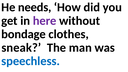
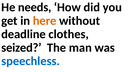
here colour: purple -> orange (45, 21)
bondage: bondage -> deadline (23, 34)
sneak: sneak -> seized (21, 48)
